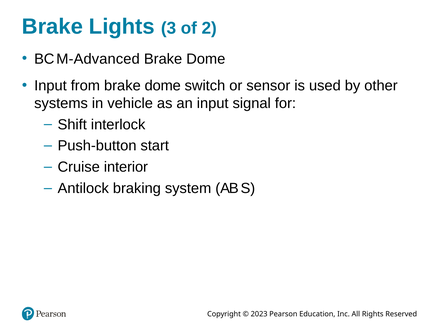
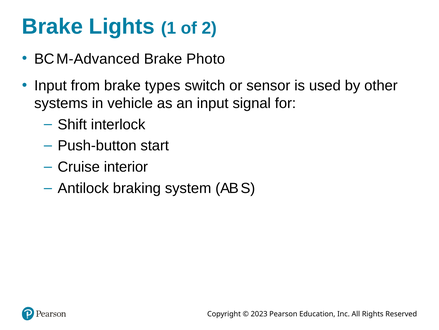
3: 3 -> 1 (169, 28)
Dome: Dome -> Photo (206, 59)
from brake dome: dome -> types (163, 85)
